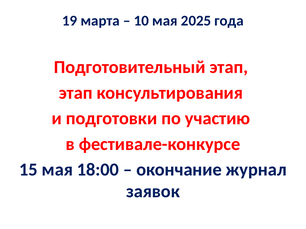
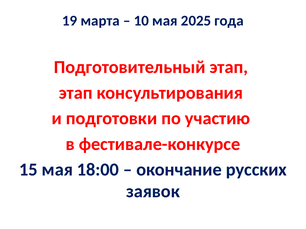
журнал: журнал -> русских (256, 170)
